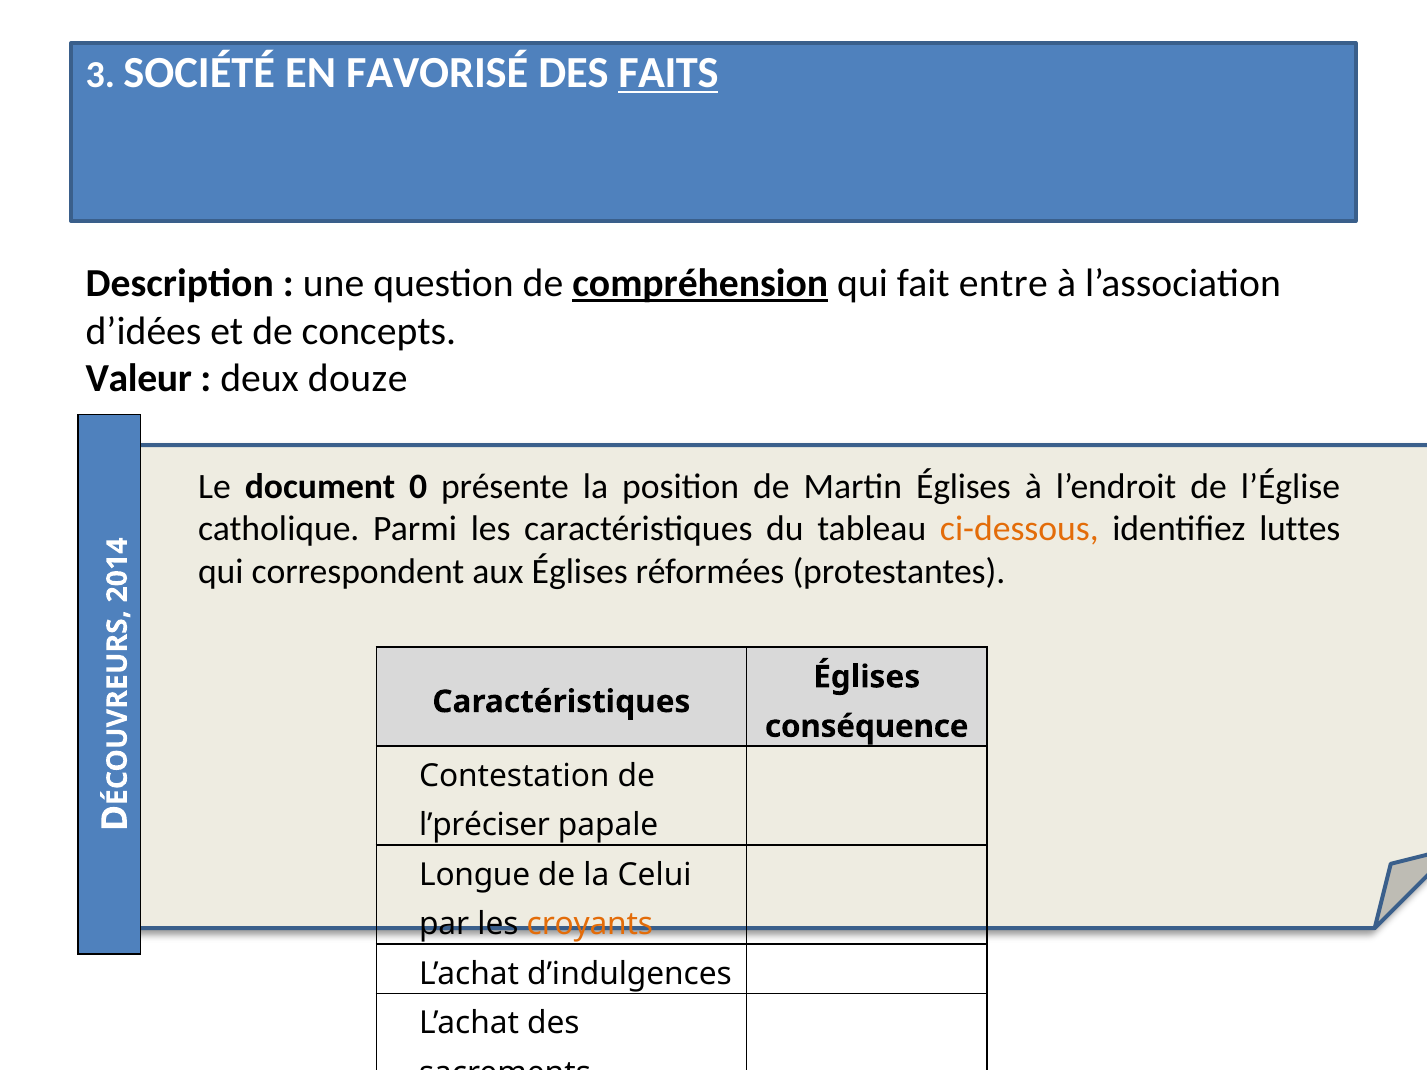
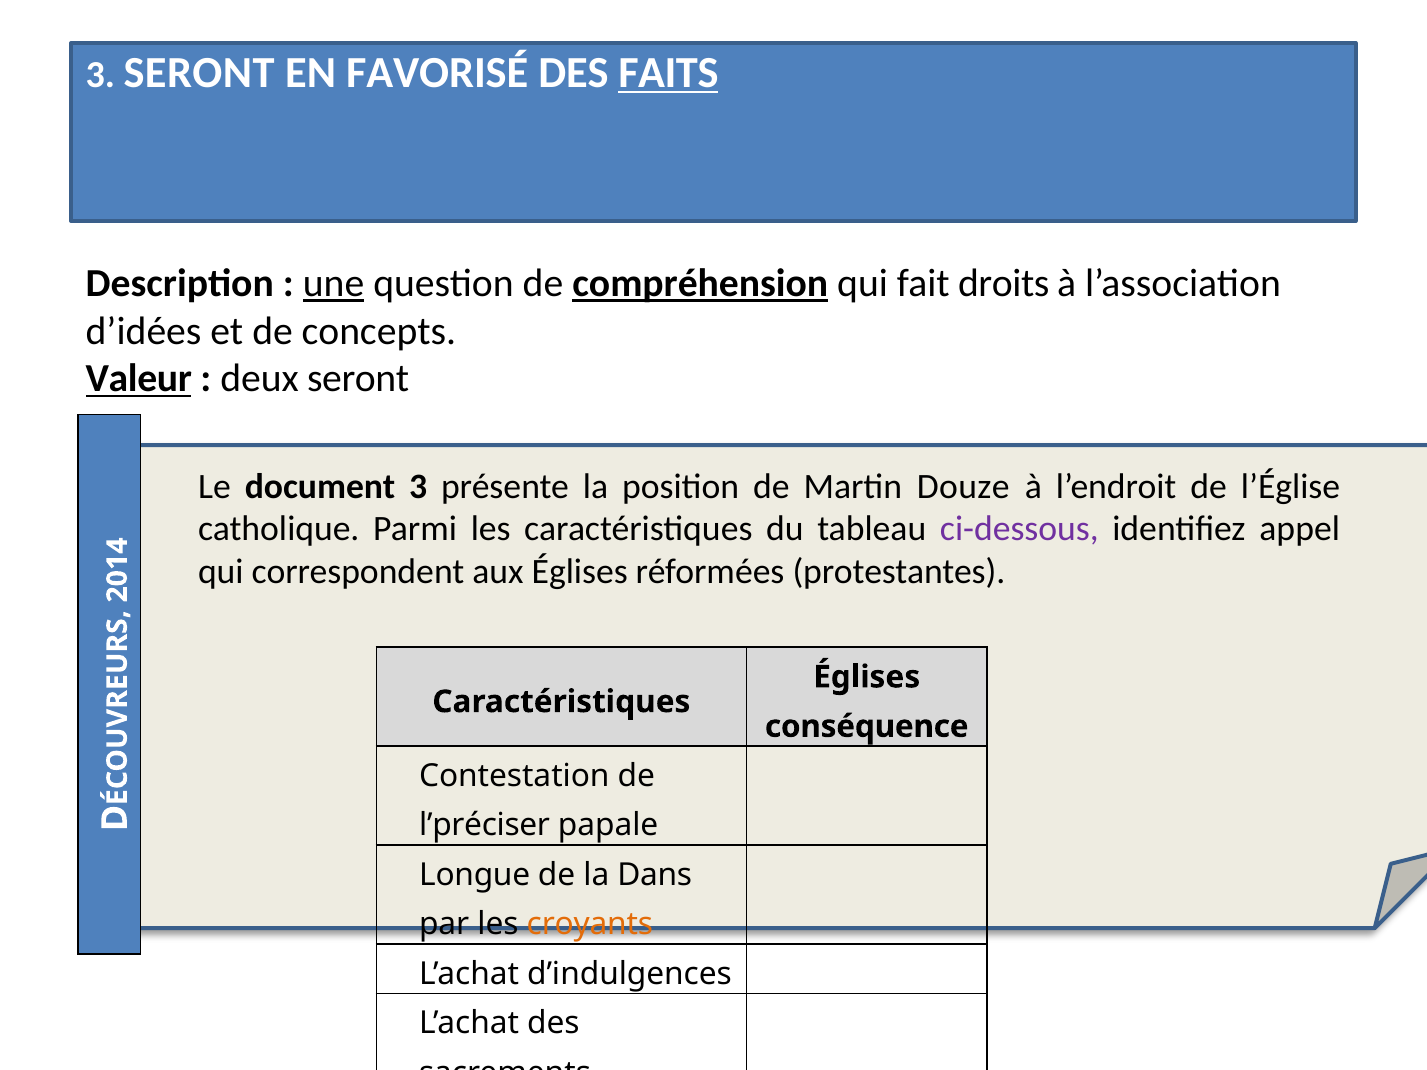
3 SOCIÉTÉ: SOCIÉTÉ -> SERONT (199, 73)
une underline: none -> present (334, 283)
entre: entre -> droits (1004, 283)
Valeur underline: none -> present (139, 379)
deux douze: douze -> seront (358, 379)
document 0: 0 -> 3 (418, 486)
Martin Églises: Églises -> Douze (963, 486)
ci-dessous colour: orange -> purple (1019, 529)
luttes: luttes -> appel (1300, 529)
Celui: Celui -> Dans (655, 875)
